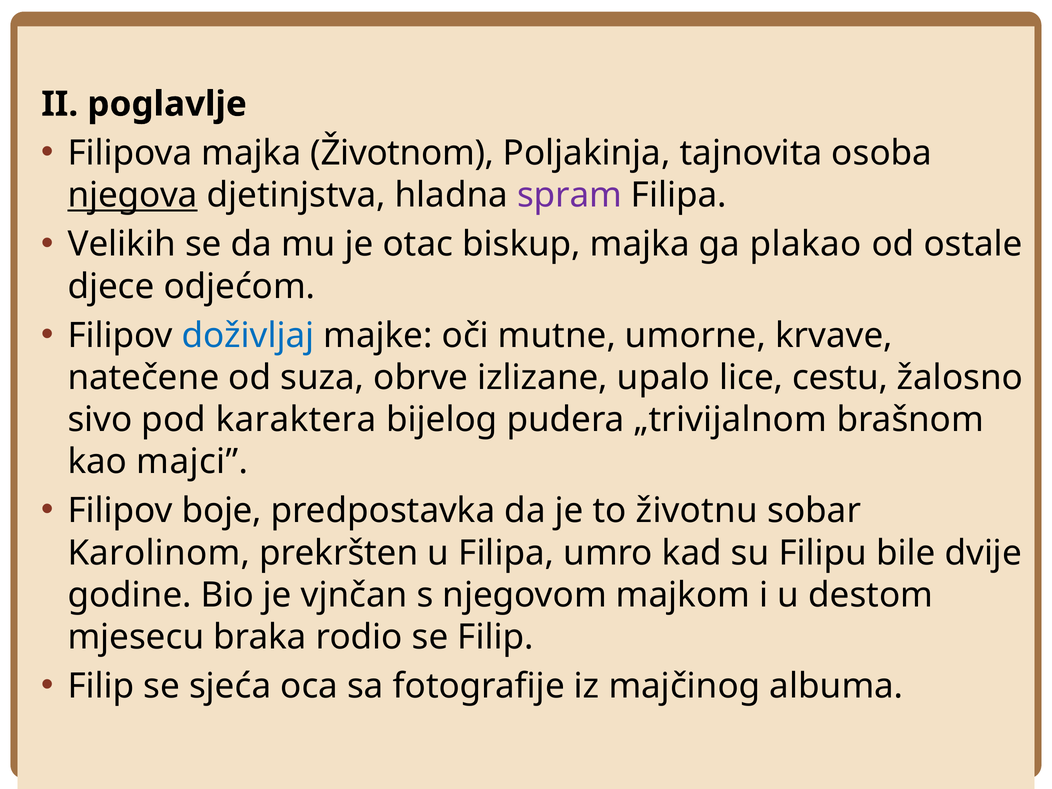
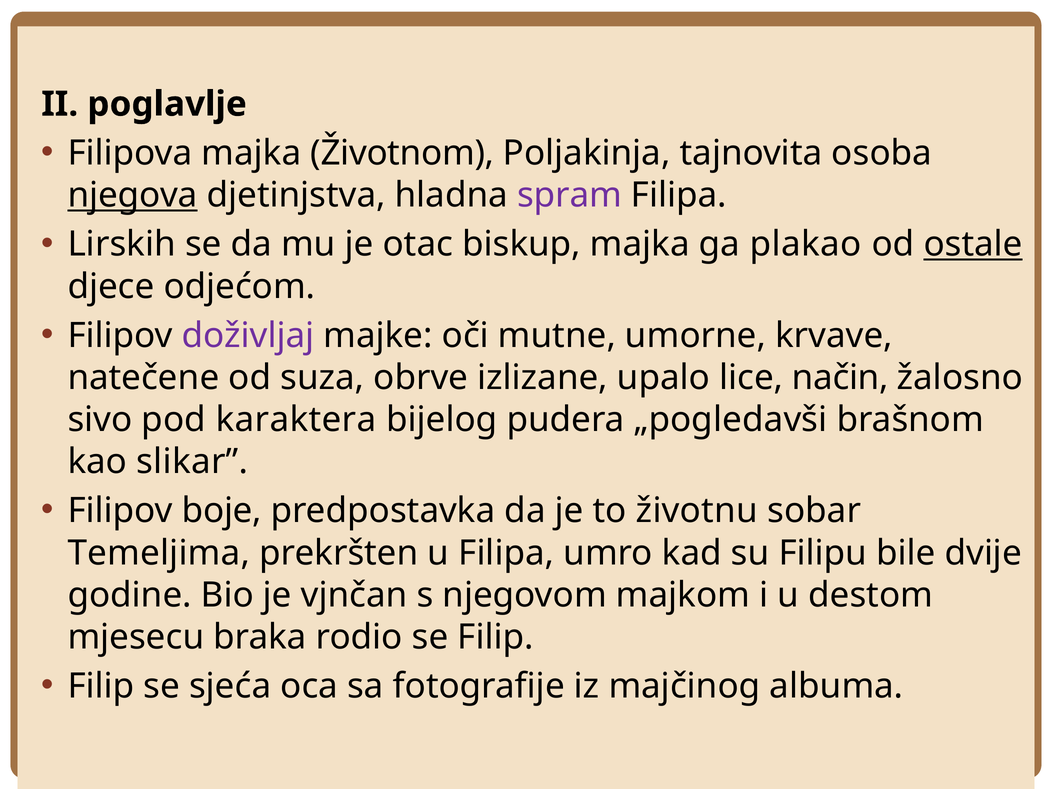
Velikih: Velikih -> Lirskih (122, 244)
ostale underline: none -> present (973, 244)
doživljaj colour: blue -> purple (248, 336)
cestu: cestu -> način (840, 378)
„trivijalnom: „trivijalnom -> „pogledavši (731, 420)
majci: majci -> slikar (192, 462)
Karolinom: Karolinom -> Temeljima (159, 553)
